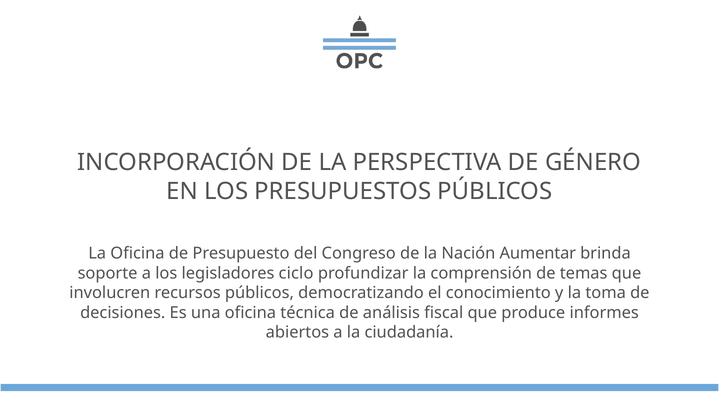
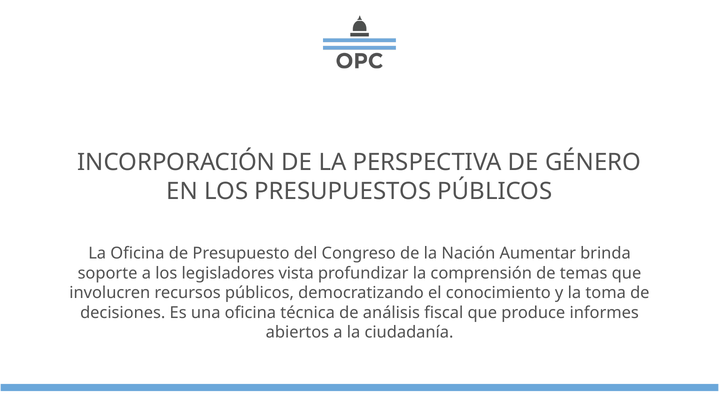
ciclo: ciclo -> vista (296, 273)
